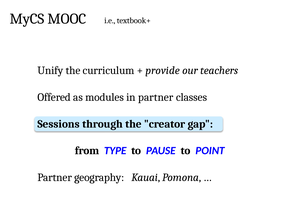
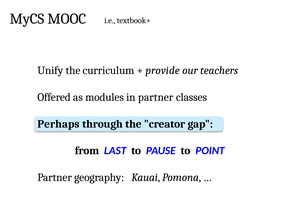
Sessions: Sessions -> Perhaps (59, 124)
TYPE: TYPE -> LAST (115, 151)
